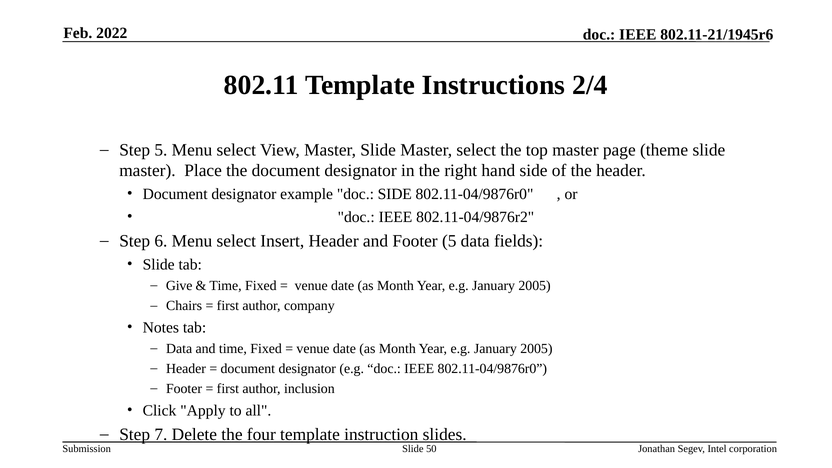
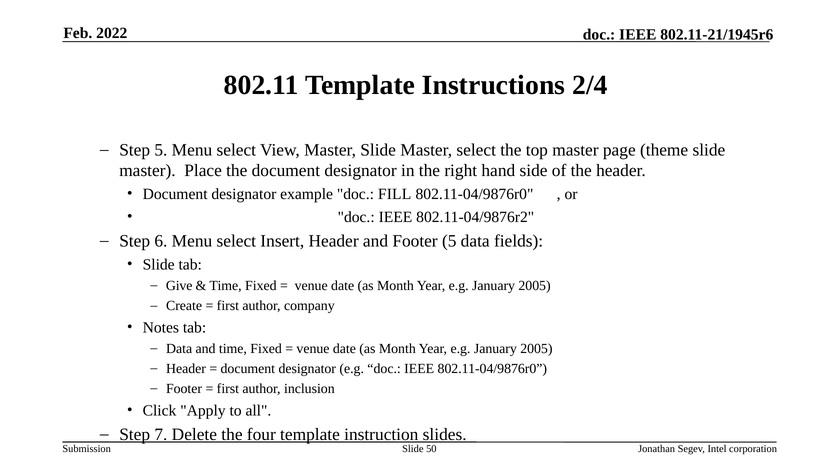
doc SIDE: SIDE -> FILL (395, 194)
Chairs: Chairs -> Create (184, 306)
